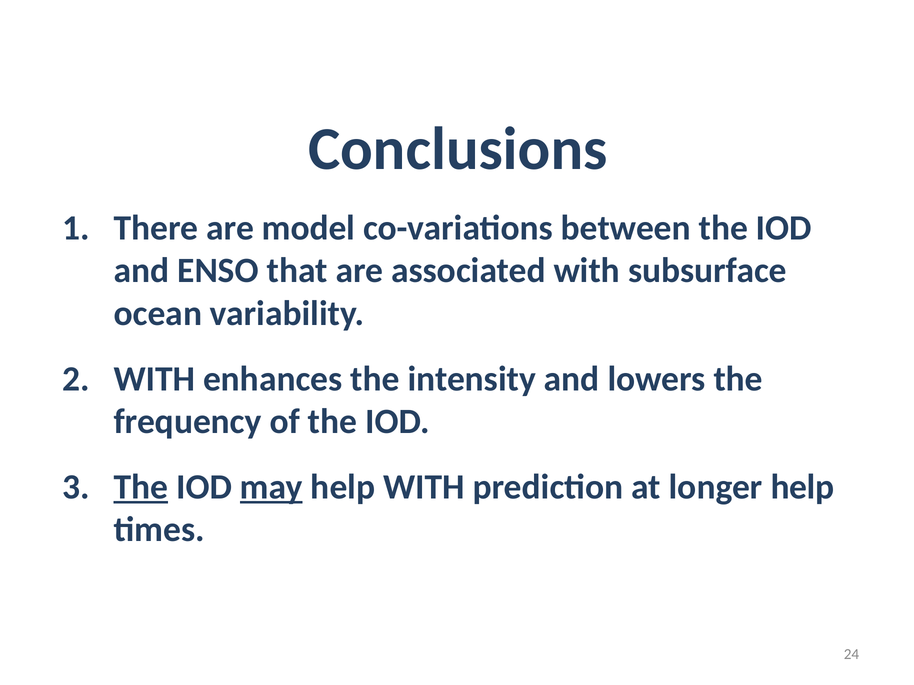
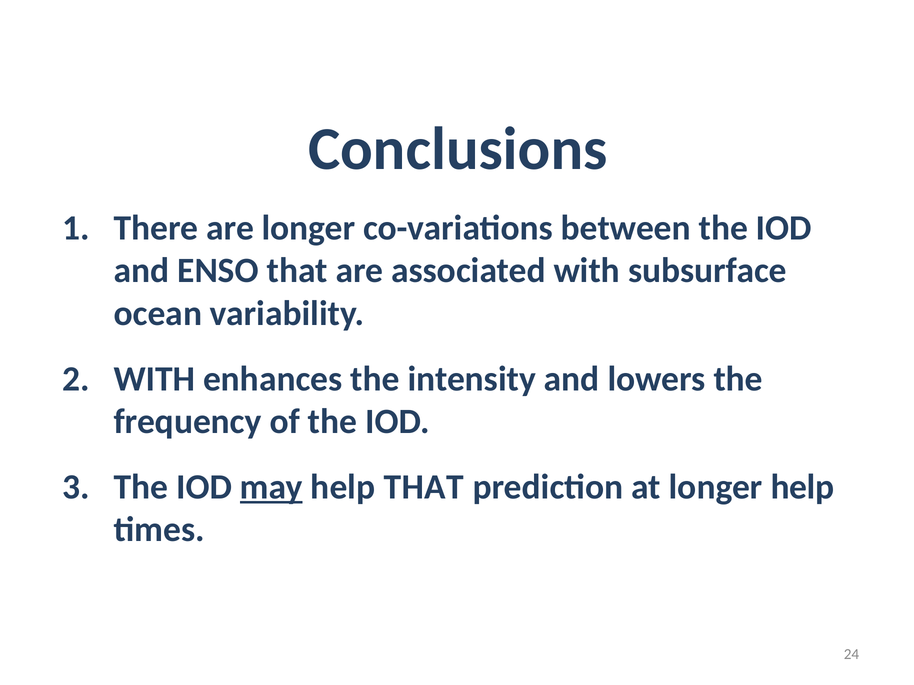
are model: model -> longer (309, 228)
The underline: present -> none (141, 487)
help WITH: WITH -> THAT (424, 487)
